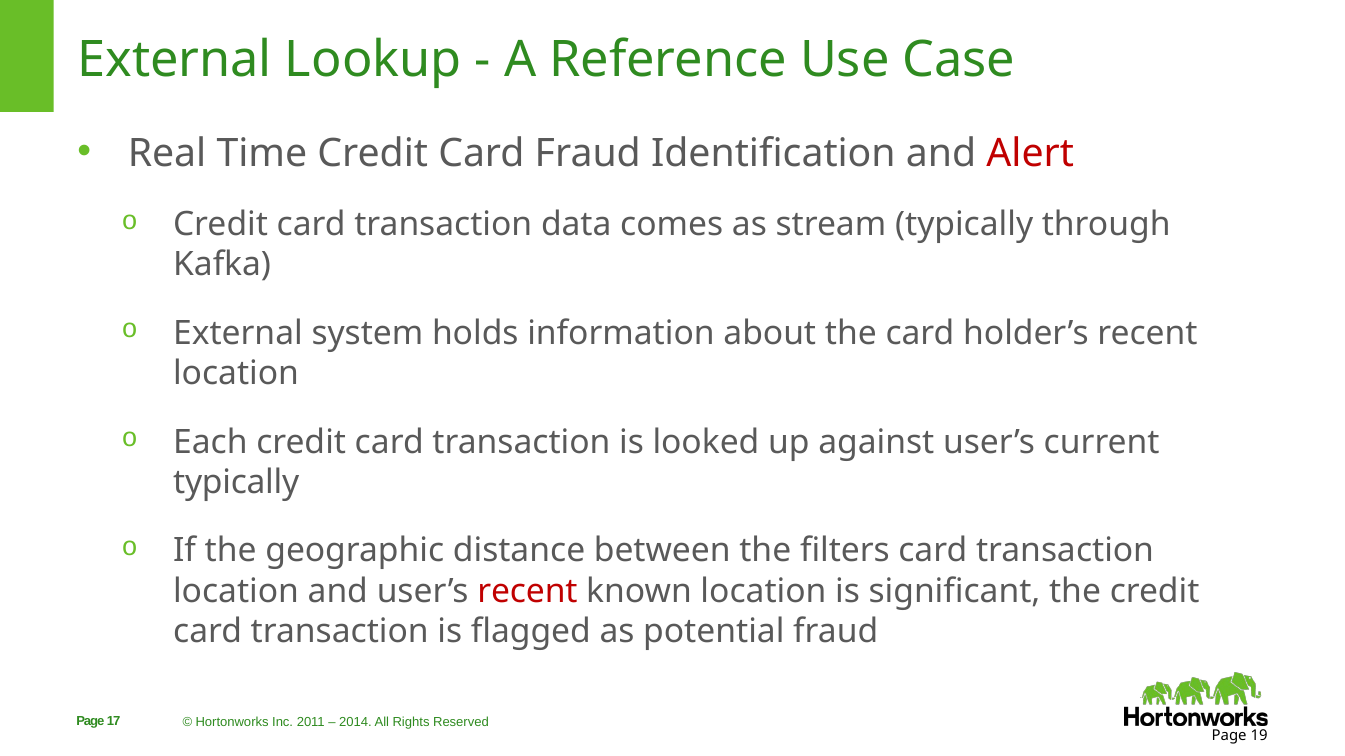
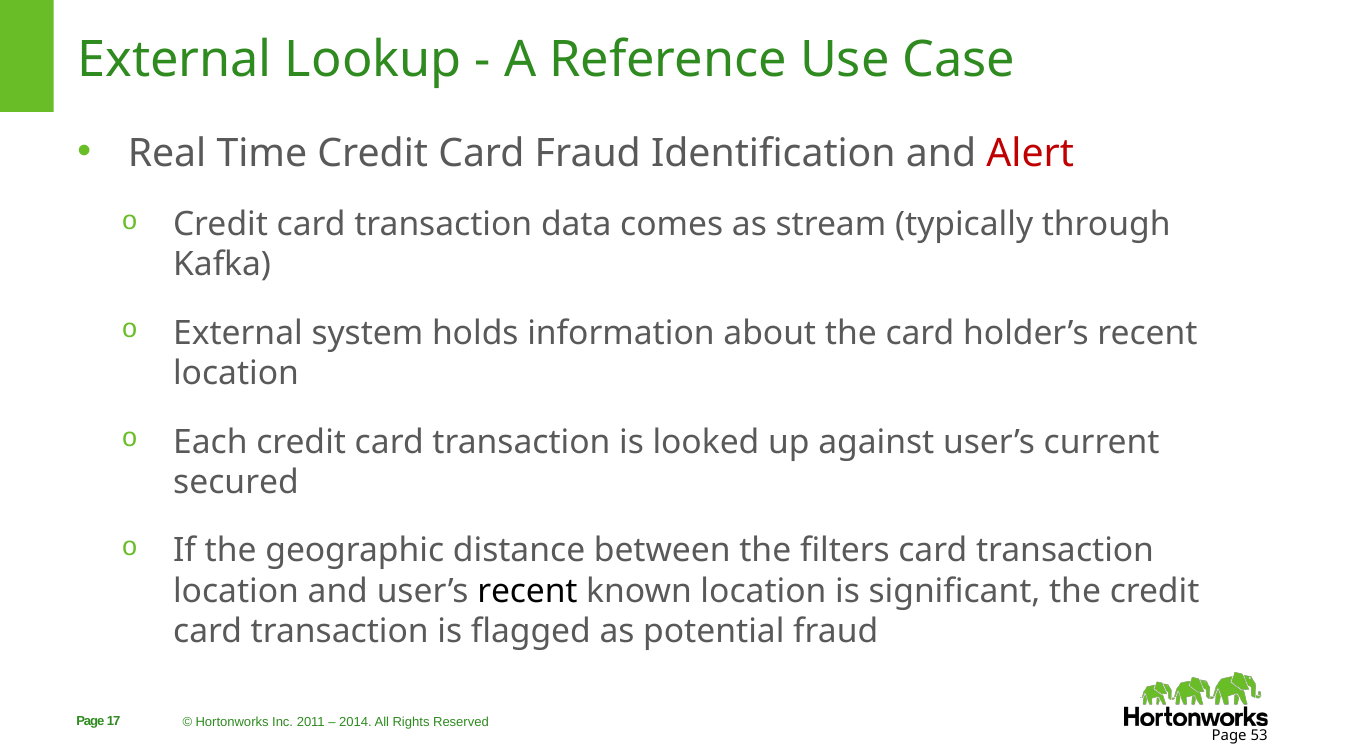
typically: typically -> secured (236, 483)
recent colour: red -> black (527, 591)
19: 19 -> 53 (1259, 736)
